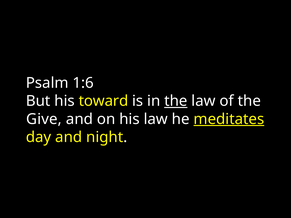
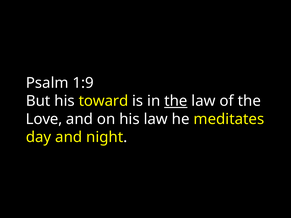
1:6: 1:6 -> 1:9 (83, 83)
Give: Give -> Love (44, 119)
meditates underline: present -> none (229, 119)
